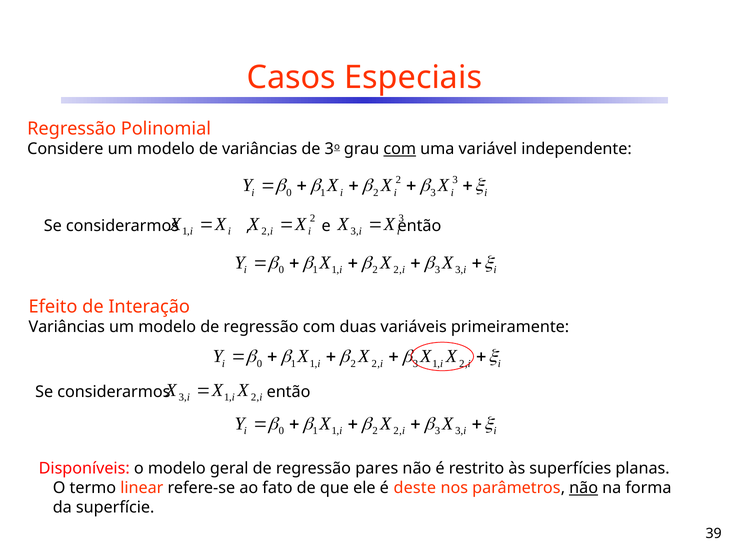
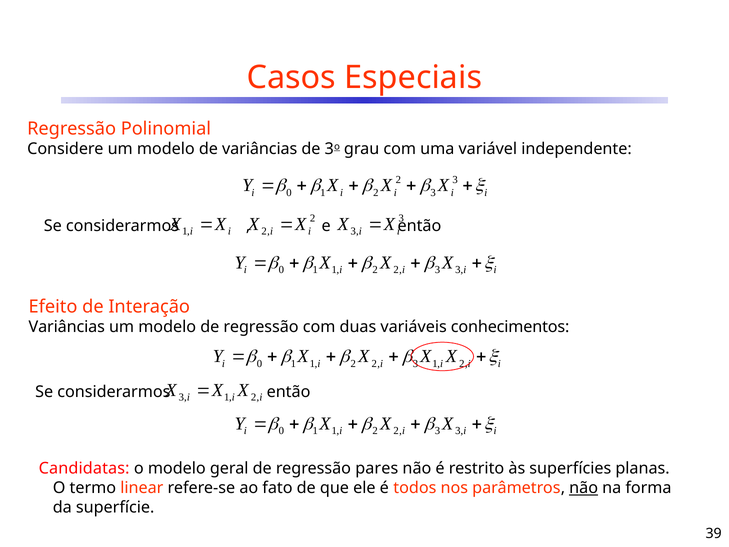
com underline: present -> none (400, 149)
primeiramente: primeiramente -> conhecimentos (510, 327)
Disponíveis: Disponíveis -> Candidatas (84, 468)
deste: deste -> todos (415, 488)
